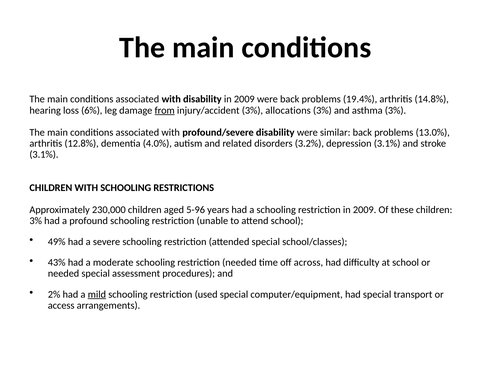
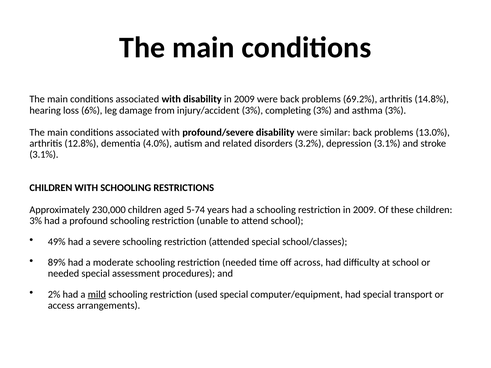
19.4%: 19.4% -> 69.2% (360, 99)
from underline: present -> none (165, 110)
allocations: allocations -> completing (288, 110)
5-96: 5-96 -> 5-74 (196, 210)
43%: 43% -> 89% (57, 263)
